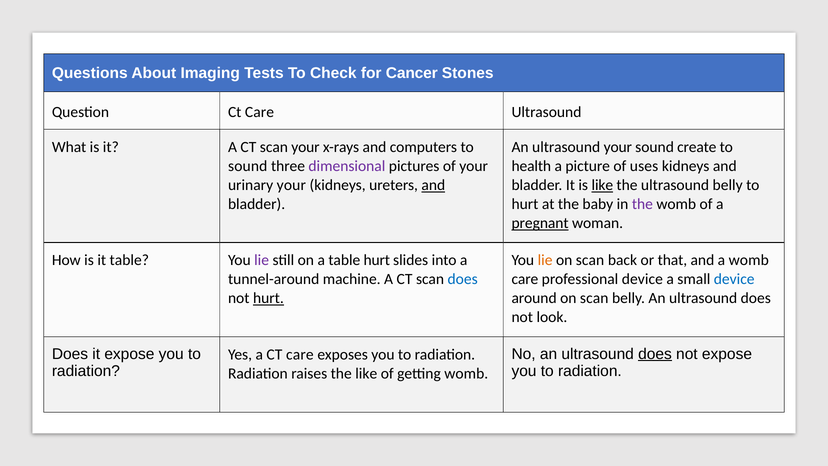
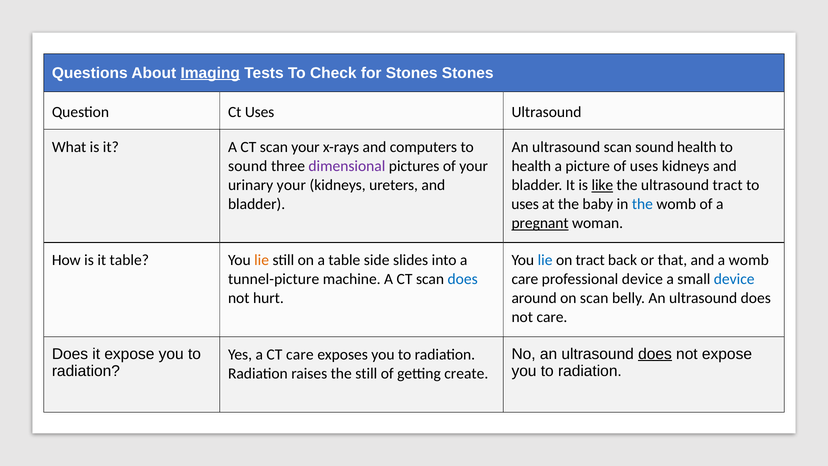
Imaging underline: none -> present (210, 73)
for Cancer: Cancer -> Stones (412, 73)
Question Ct Care: Care -> Uses (260, 112)
ultrasound your: your -> scan (618, 147)
sound create: create -> health (697, 147)
and underline: present -> none (433, 185)
ultrasound belly: belly -> tract (728, 185)
hurt: hurt -> uses (525, 204)
the colour: purple -> blue (642, 204)
lie colour: purple -> orange (262, 260)
table hurt: hurt -> side (377, 260)
lie colour: orange -> blue (545, 260)
scan: scan -> tract (590, 260)
tunnel-around: tunnel-around -> tunnel-picture (274, 279)
hurt underline: present -> none (268, 298)
not look: look -> care (552, 317)
the like: like -> still (366, 373)
getting womb: womb -> create (466, 373)
